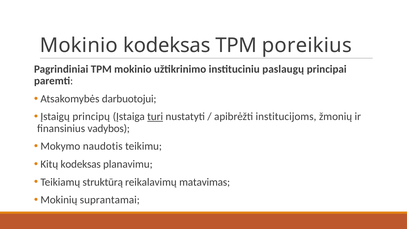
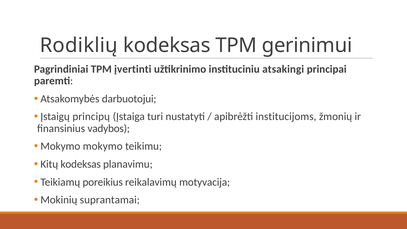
Mokinio: Mokinio -> Rodiklių (79, 46)
poreikius: poreikius -> gerinimui (307, 46)
TPM mokinio: mokinio -> įvertinti (133, 69)
paslaugų: paslaugų -> atsakingi (283, 69)
turi underline: present -> none (155, 117)
Mokymo naudotis: naudotis -> mokymo (103, 146)
struktūrą: struktūrą -> poreikius (103, 182)
matavimas: matavimas -> motyvacija (205, 182)
